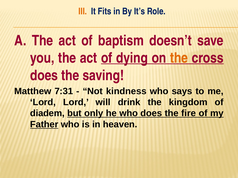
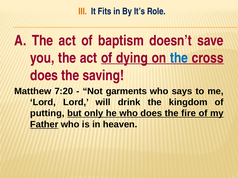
the colour: orange -> blue (179, 58)
7:31: 7:31 -> 7:20 (64, 91)
kindness: kindness -> garments (126, 91)
diadem: diadem -> putting (47, 114)
